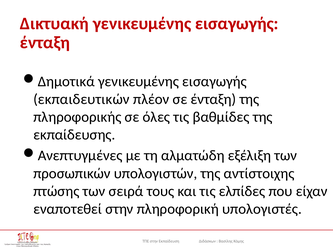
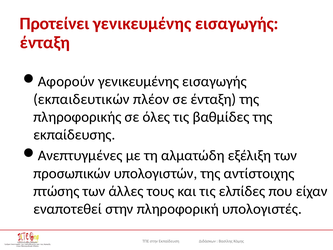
Δικτυακή: Δικτυακή -> Προτείνει (55, 24)
Δημοτικά: Δημοτικά -> Αφορούν (66, 81)
σειρά: σειρά -> άλλες (126, 191)
